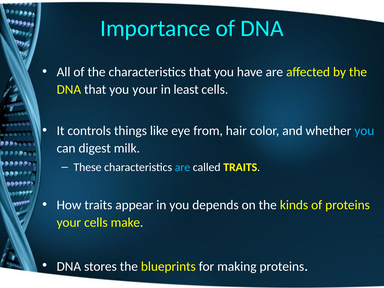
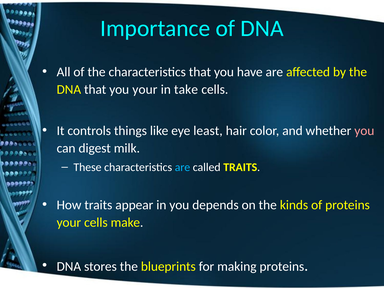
least: least -> take (186, 90)
from: from -> least (208, 131)
you colour: light blue -> pink (364, 131)
